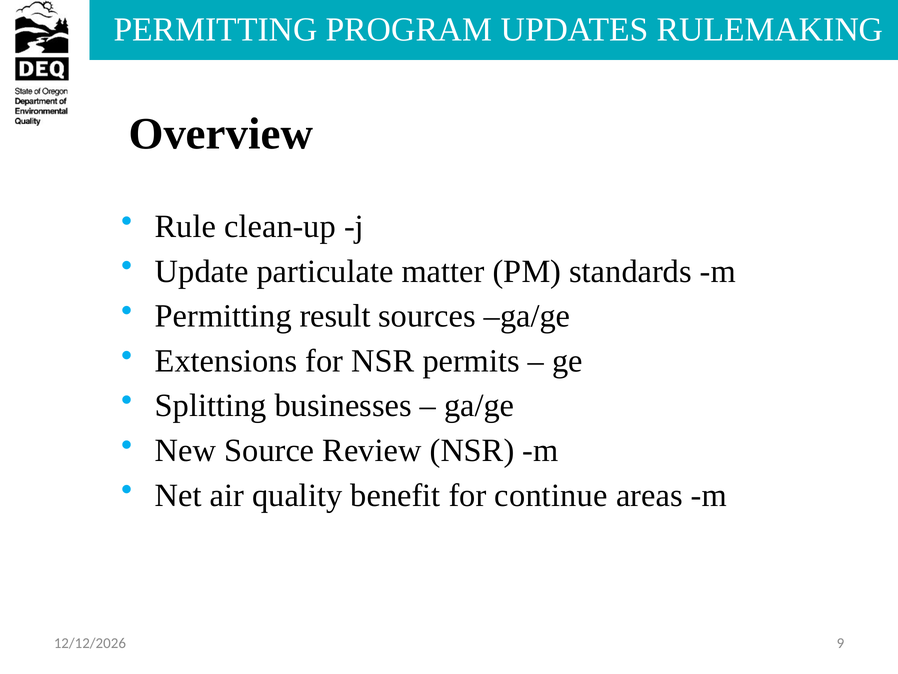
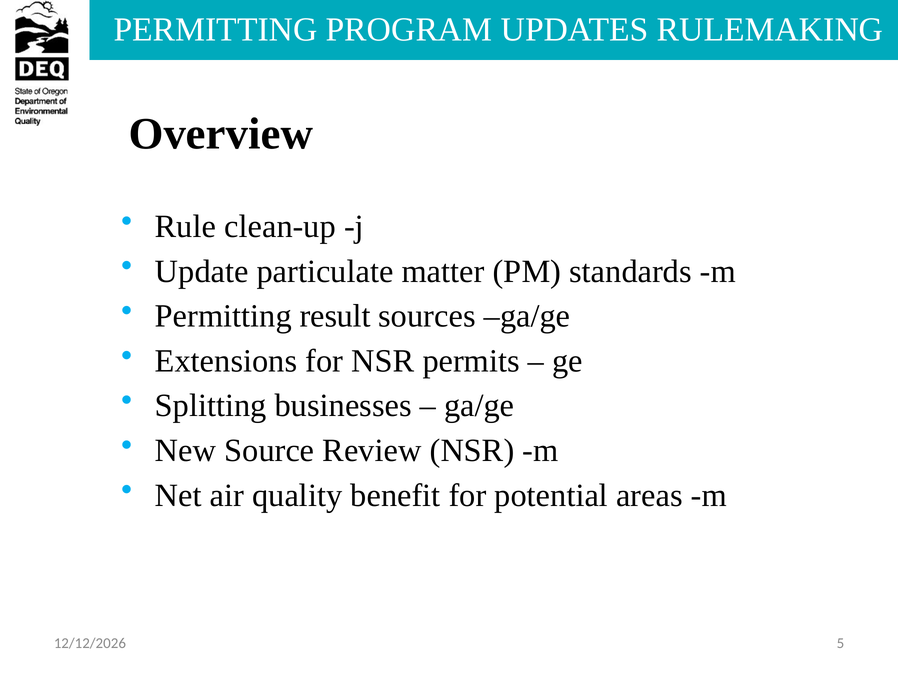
continue: continue -> potential (551, 495)
9: 9 -> 5 (840, 643)
